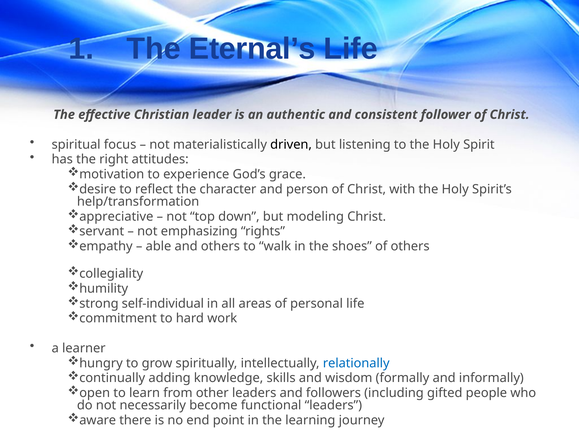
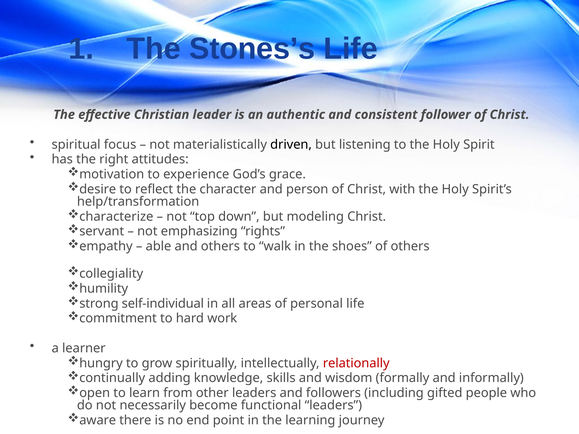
Eternal’s: Eternal’s -> Stones’s (252, 49)
appreciative: appreciative -> characterize (116, 217)
relationally colour: blue -> red (356, 363)
